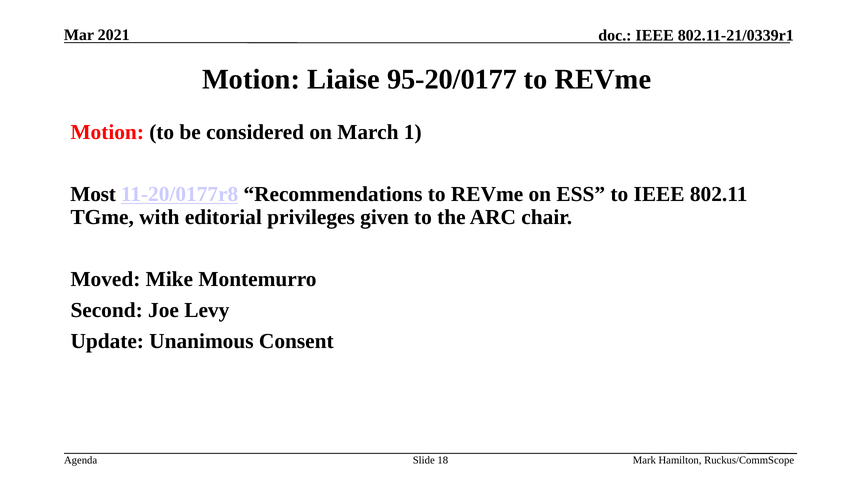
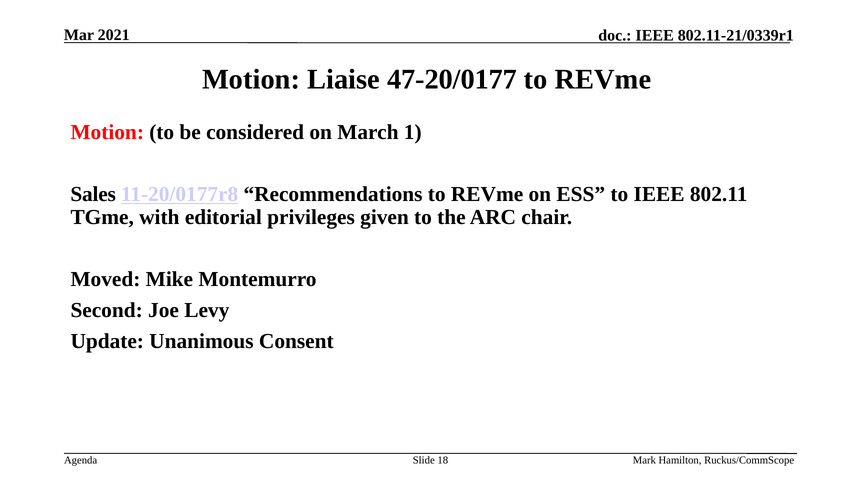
95-20/0177: 95-20/0177 -> 47-20/0177 (452, 79)
Most: Most -> Sales (93, 194)
